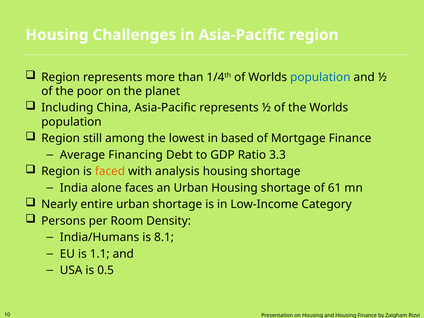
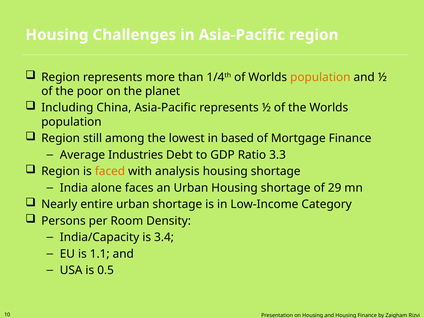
population colour: blue -> orange (320, 77)
Financing: Financing -> Industries (136, 155)
61: 61 -> 29 (335, 188)
India/Humans: India/Humans -> India/Capacity (100, 237)
8.1: 8.1 -> 3.4 (164, 237)
